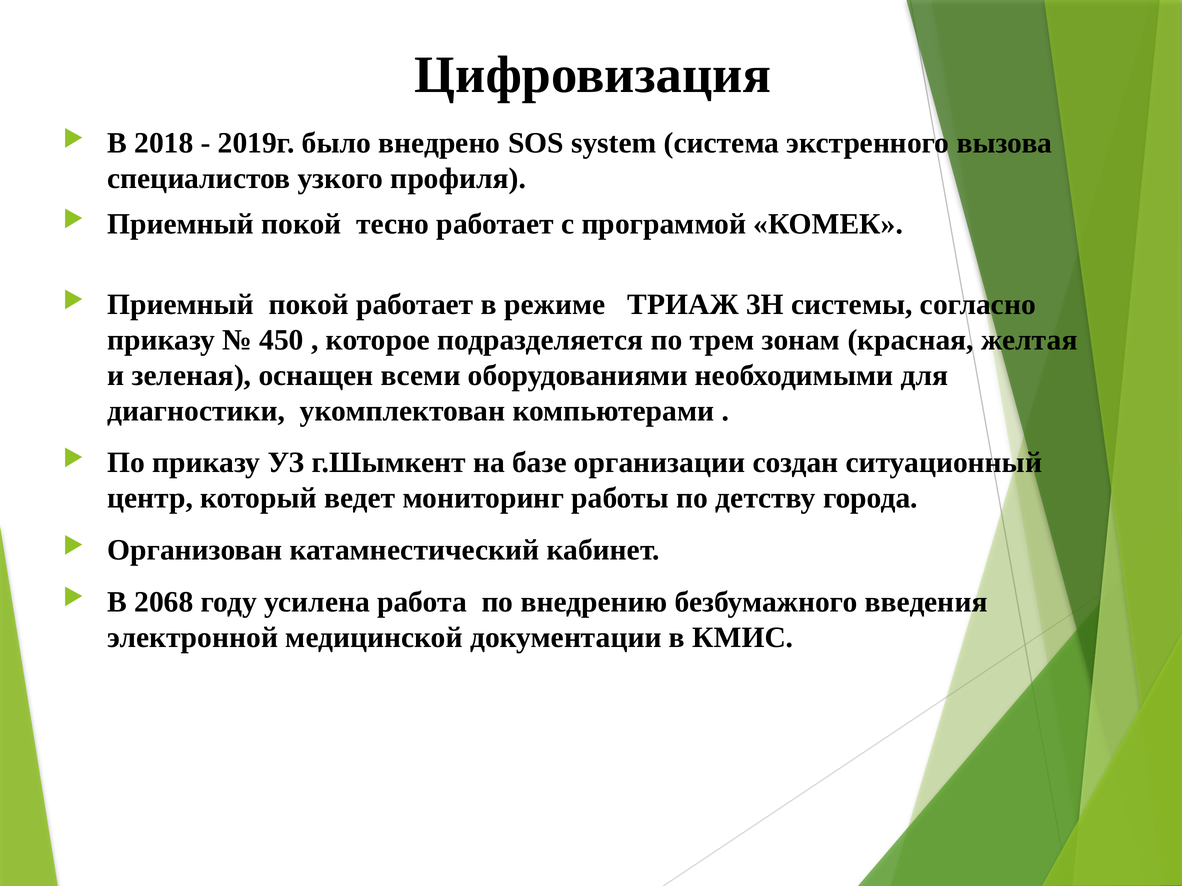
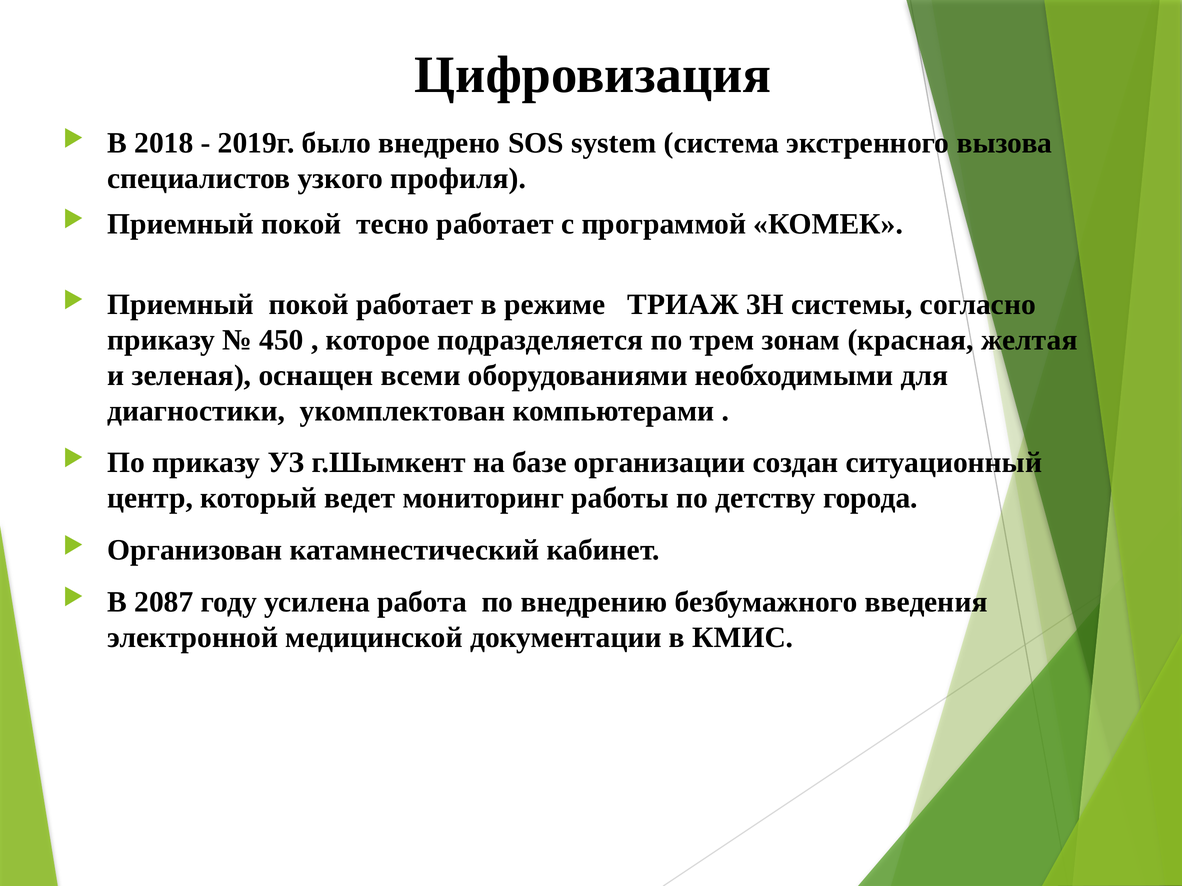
2068: 2068 -> 2087 (164, 602)
